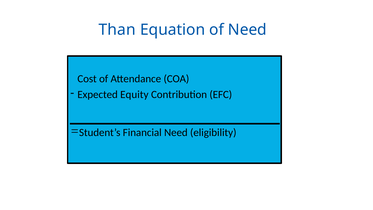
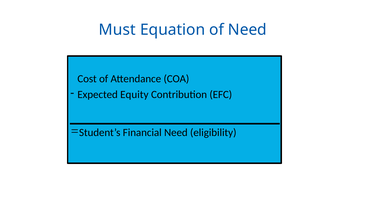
Than: Than -> Must (117, 30)
